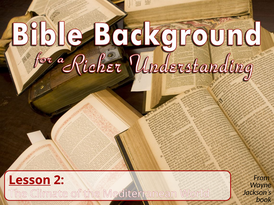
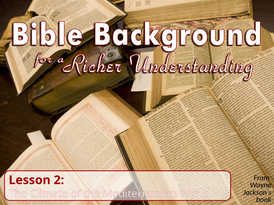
Lesson underline: present -> none (30, 181)
